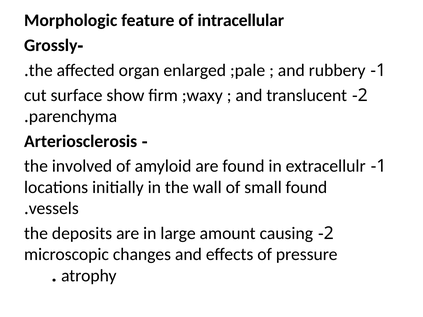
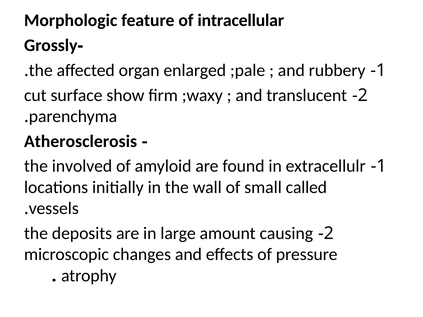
Arteriosclerosis: Arteriosclerosis -> Atherosclerosis (81, 141)
small found: found -> called (306, 187)
